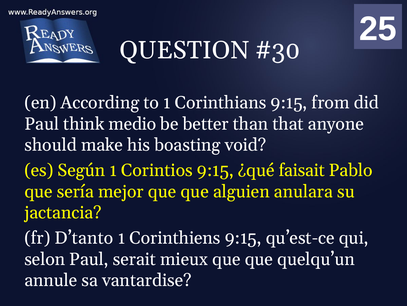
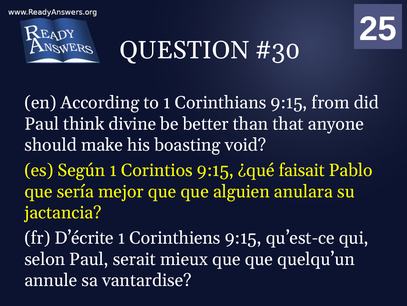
medio: medio -> divine (132, 124)
D’tanto: D’tanto -> D’écrite (84, 238)
